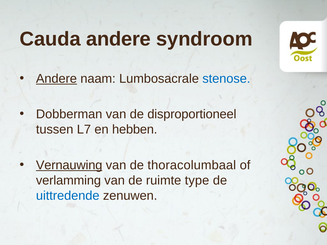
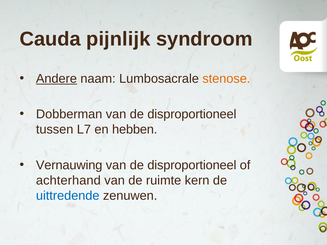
Cauda andere: andere -> pijnlijk (118, 39)
stenose colour: blue -> orange (226, 79)
Vernauwing underline: present -> none (69, 165)
thoracolumbaal: thoracolumbaal -> disproportioneel (192, 165)
verlamming: verlamming -> achterhand (68, 181)
type: type -> kern (197, 181)
